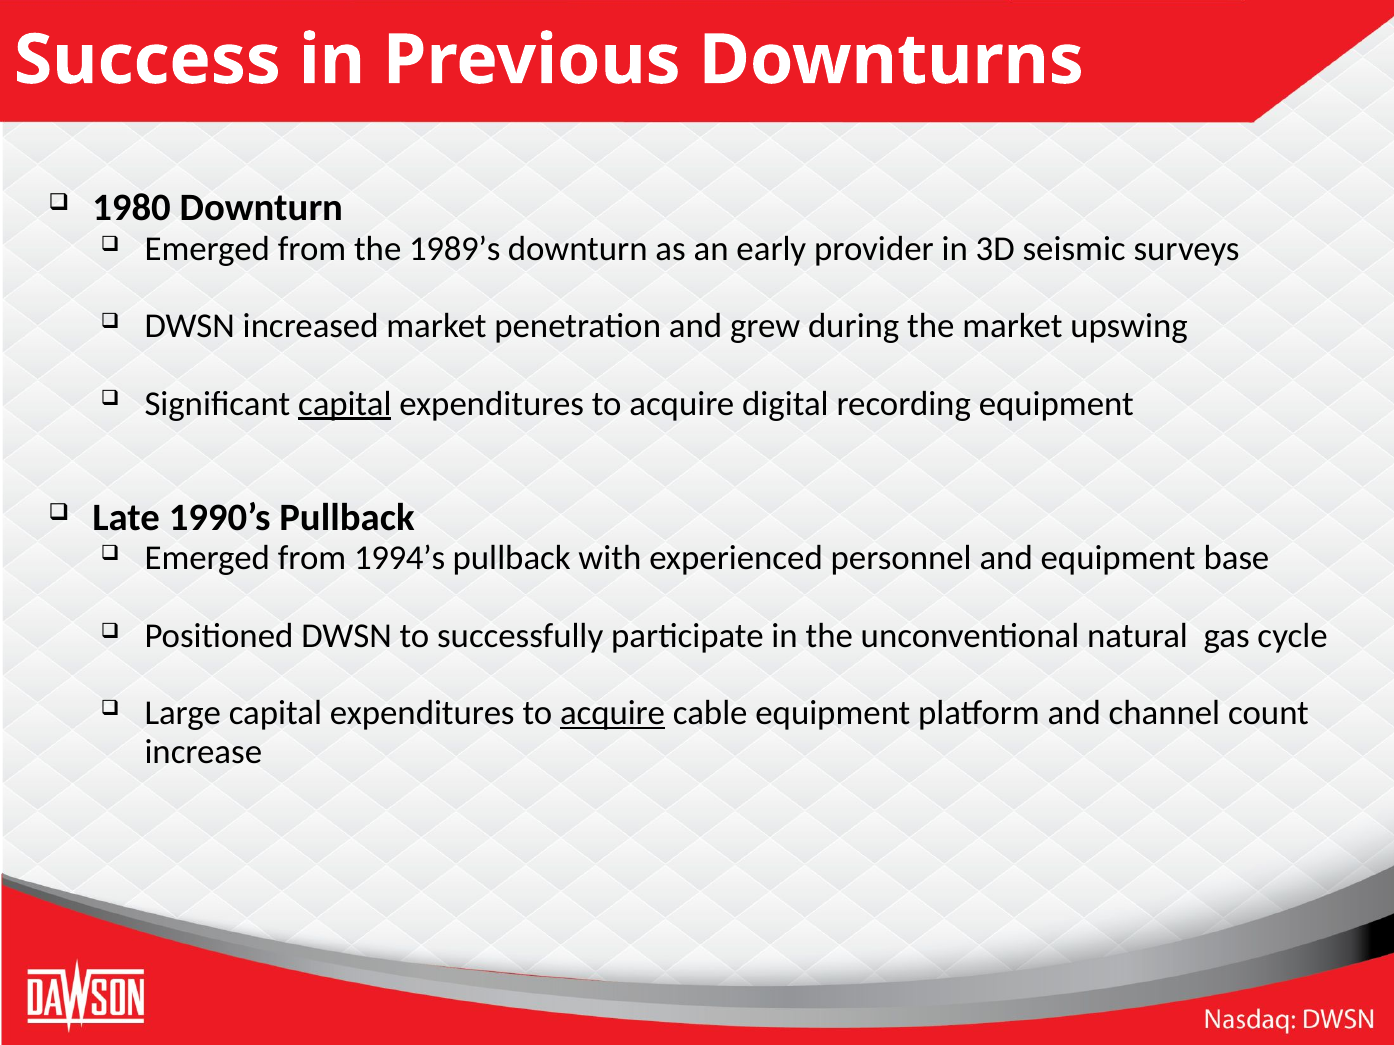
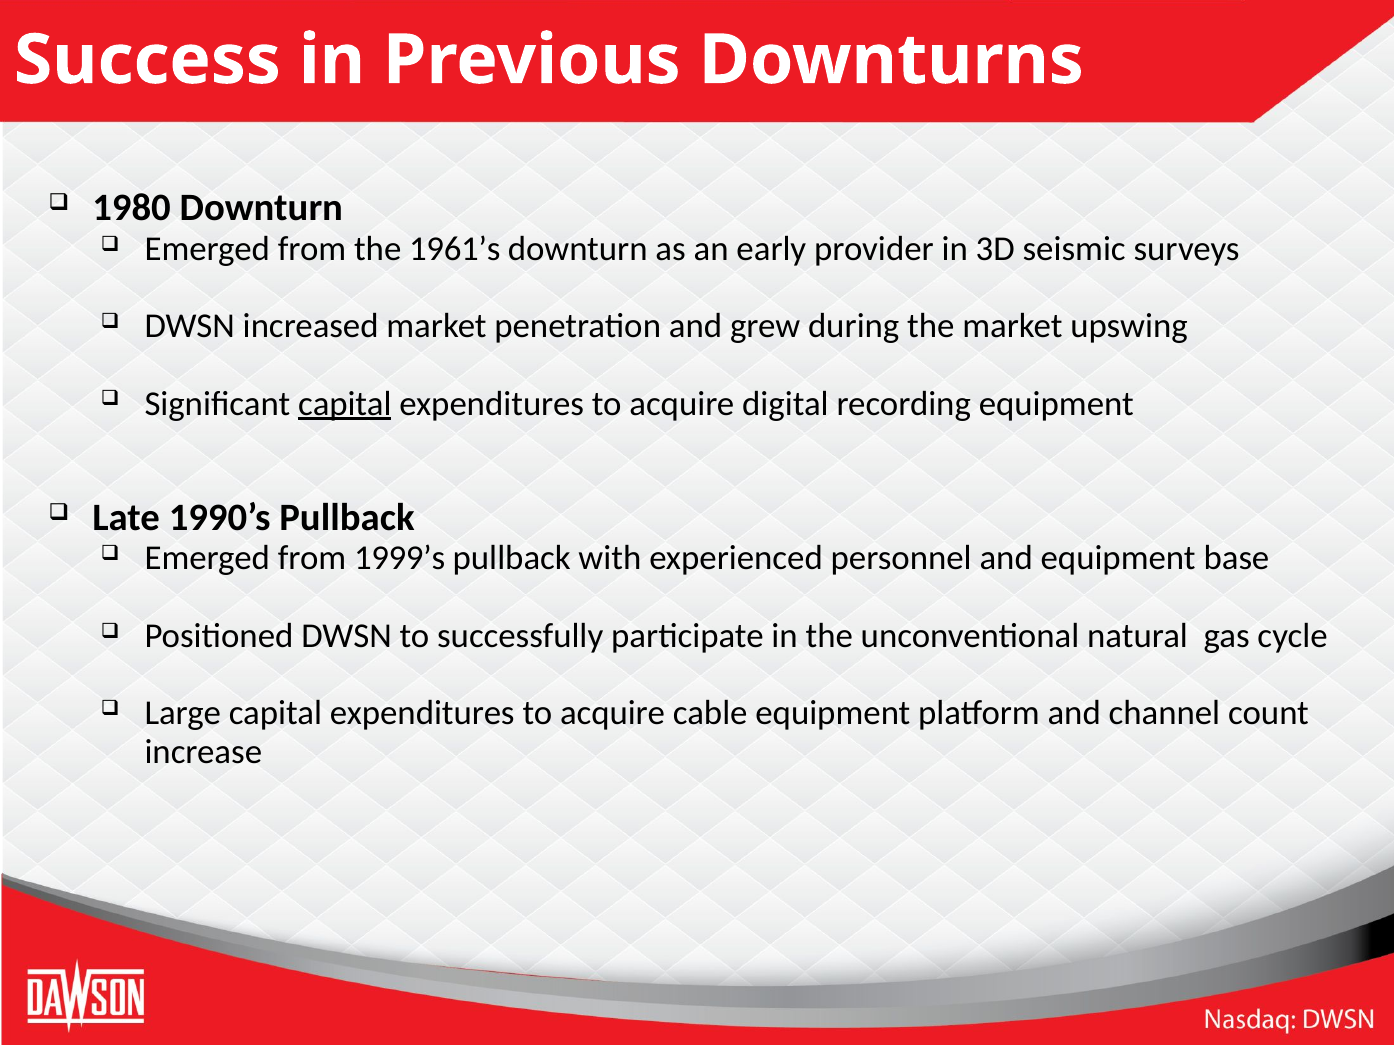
1989’s: 1989’s -> 1961’s (455, 249)
1994’s: 1994’s -> 1999’s (400, 559)
acquire underline: present -> none (613, 714)
